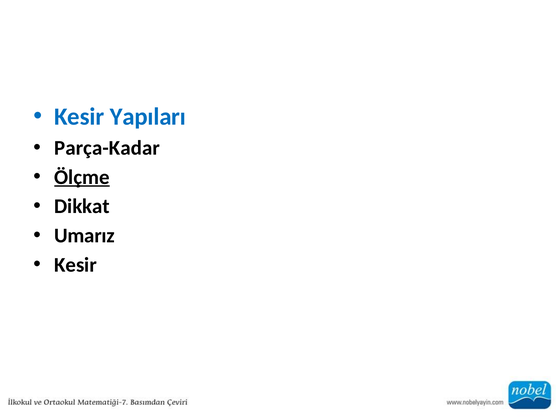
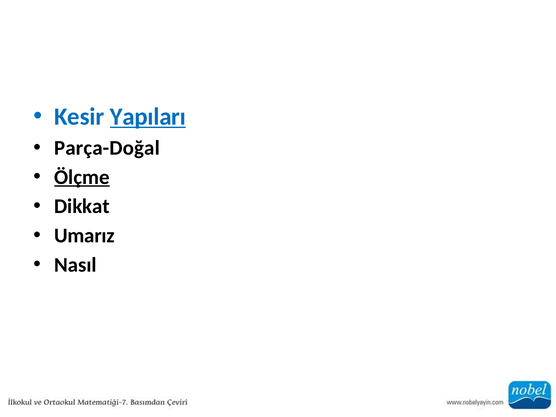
Yapıları underline: none -> present (148, 117)
Parça-Kadar: Parça-Kadar -> Parça-Doğal (107, 148)
Kesir: Kesir -> Nasıl (75, 265)
